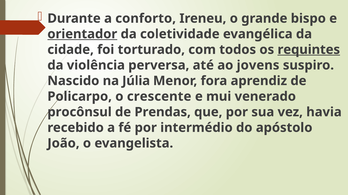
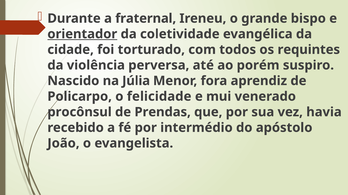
conforto: conforto -> fraternal (146, 18)
requintes underline: present -> none (309, 50)
jovens: jovens -> porém (258, 65)
crescente: crescente -> felicidade (159, 97)
